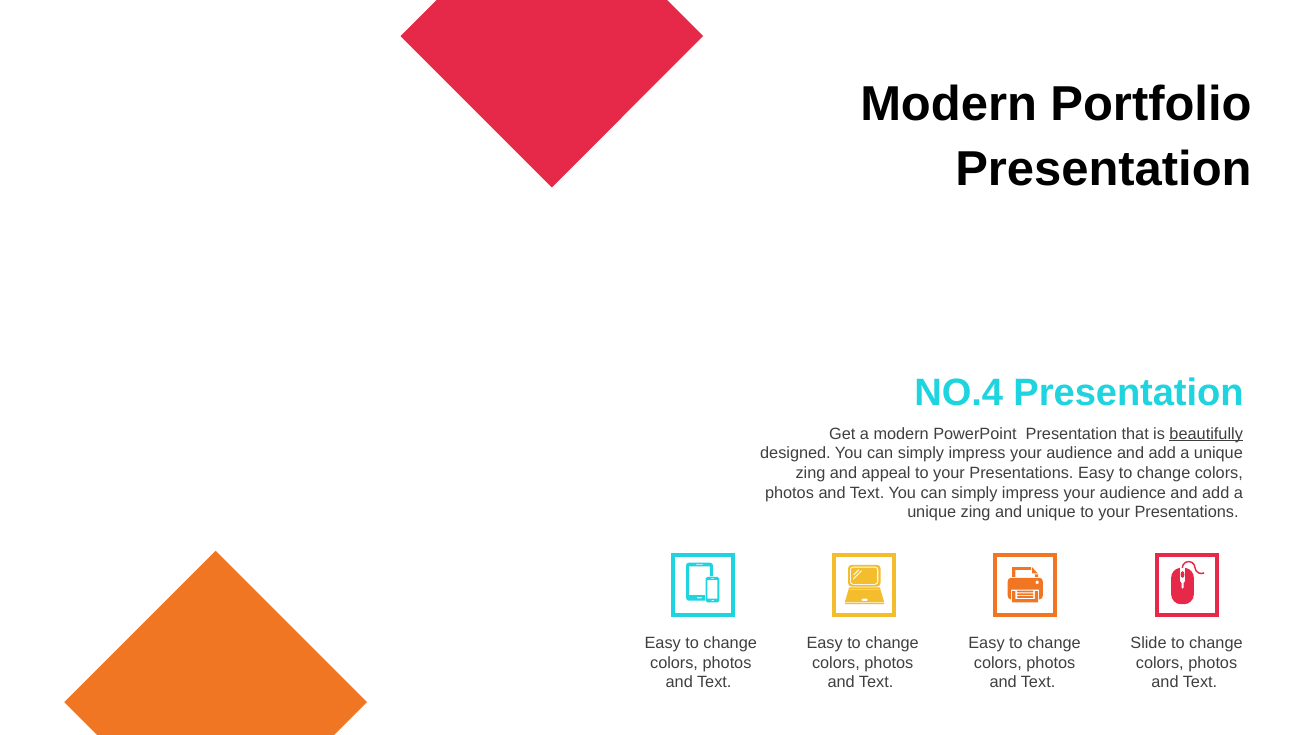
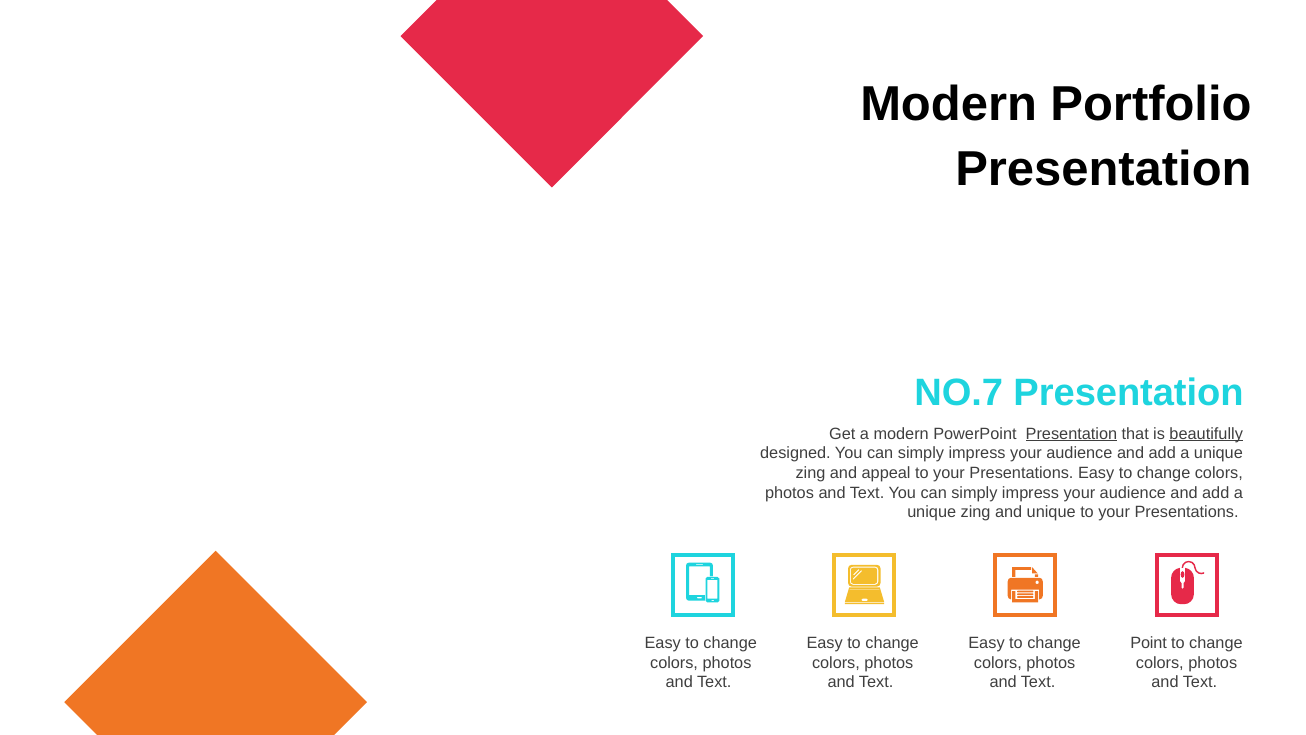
NO.4: NO.4 -> NO.7 (959, 392)
Presentation underline: none -> present (1071, 434)
Slide: Slide -> Point (1149, 643)
